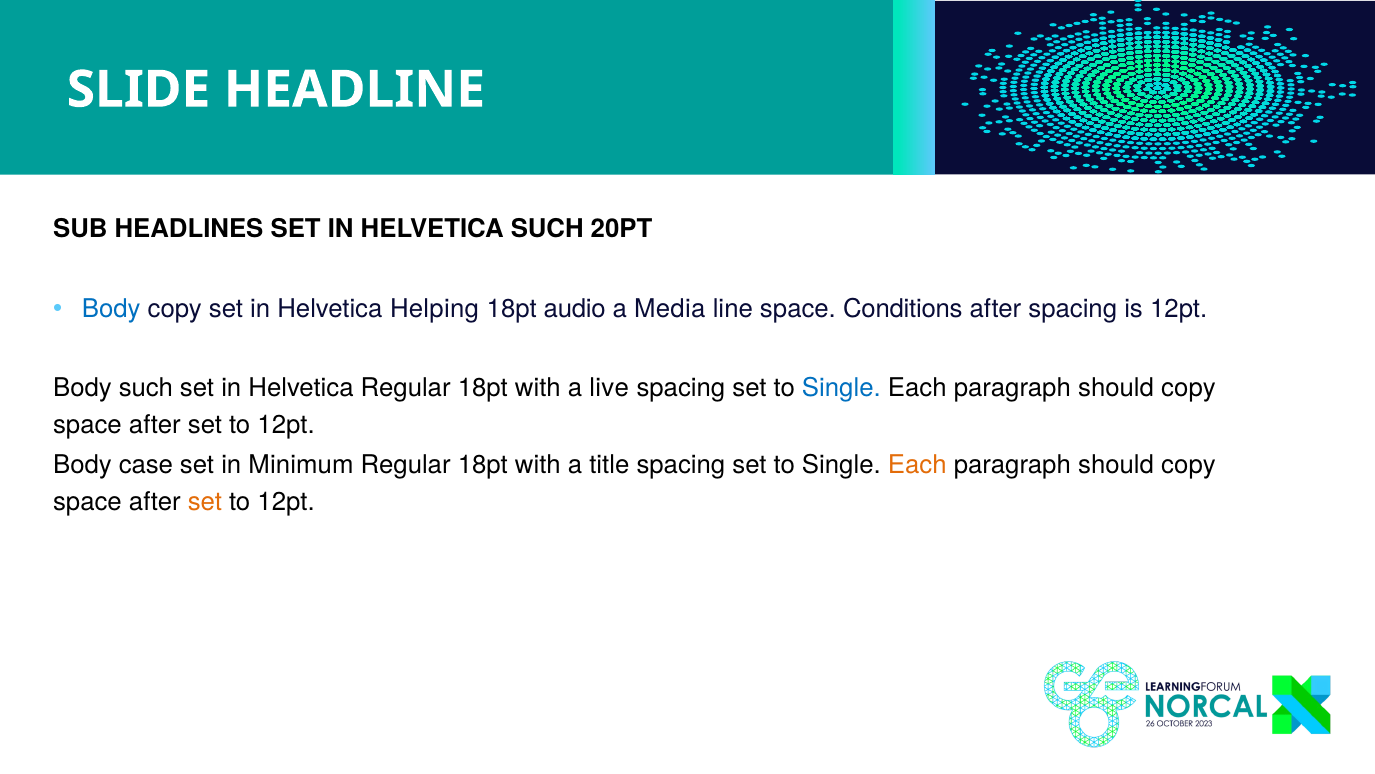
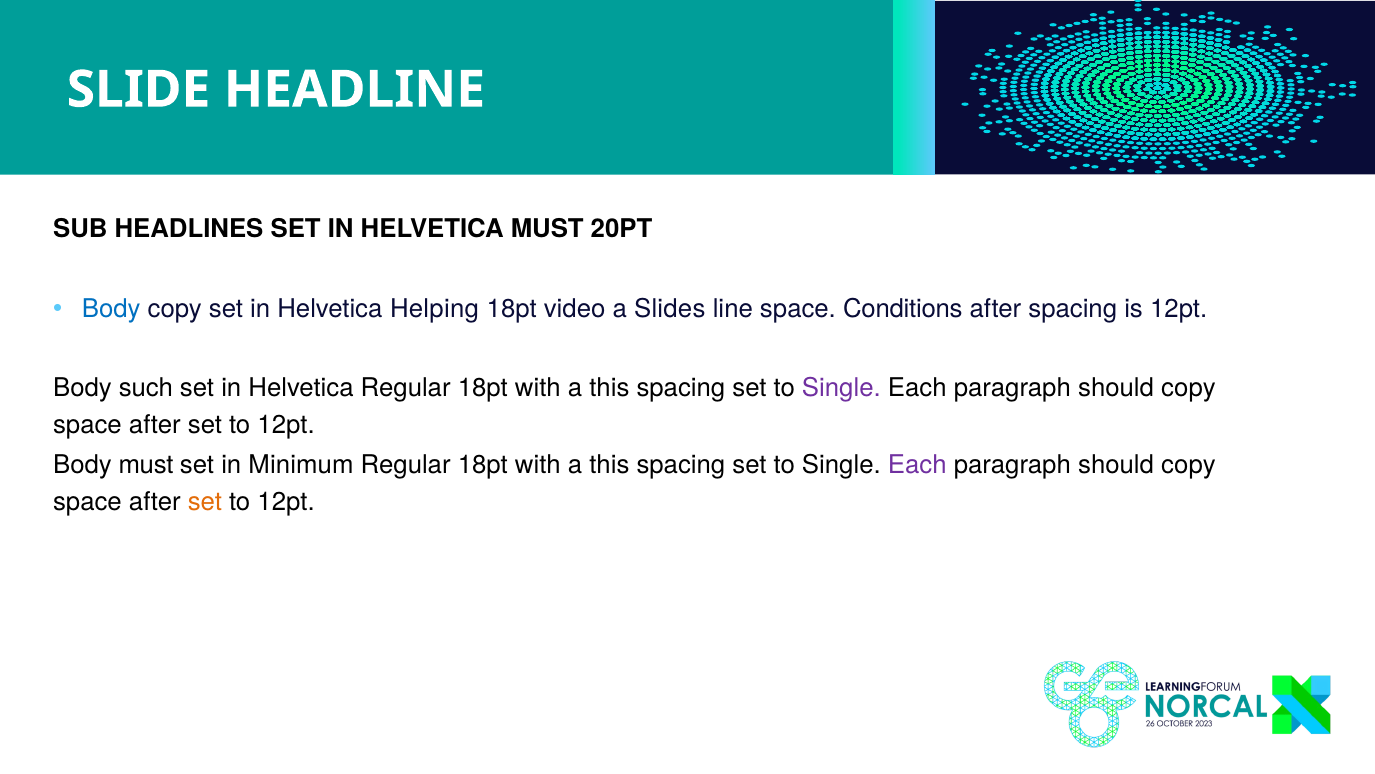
HELVETICA SUCH: SUCH -> MUST (547, 229)
audio: audio -> video (575, 309)
Media: Media -> Slides (670, 309)
live: live -> this (609, 387)
Single colour: blue -> purple (841, 387)
Body case: case -> must (146, 464)
title: title -> this (609, 464)
Each colour: orange -> purple (917, 464)
